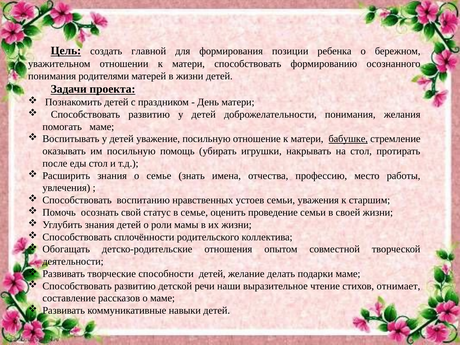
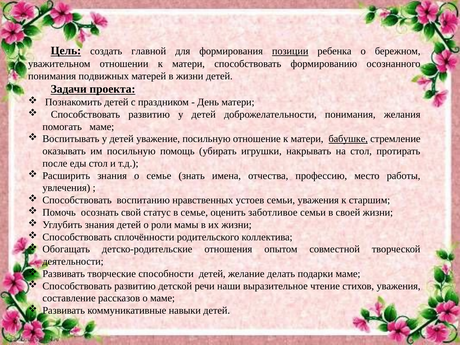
позиции underline: none -> present (290, 51)
родителями: родителями -> подвижных (104, 76)
проведение: проведение -> заботливое (273, 212)
стихов отнимает: отнимает -> уважения (399, 286)
